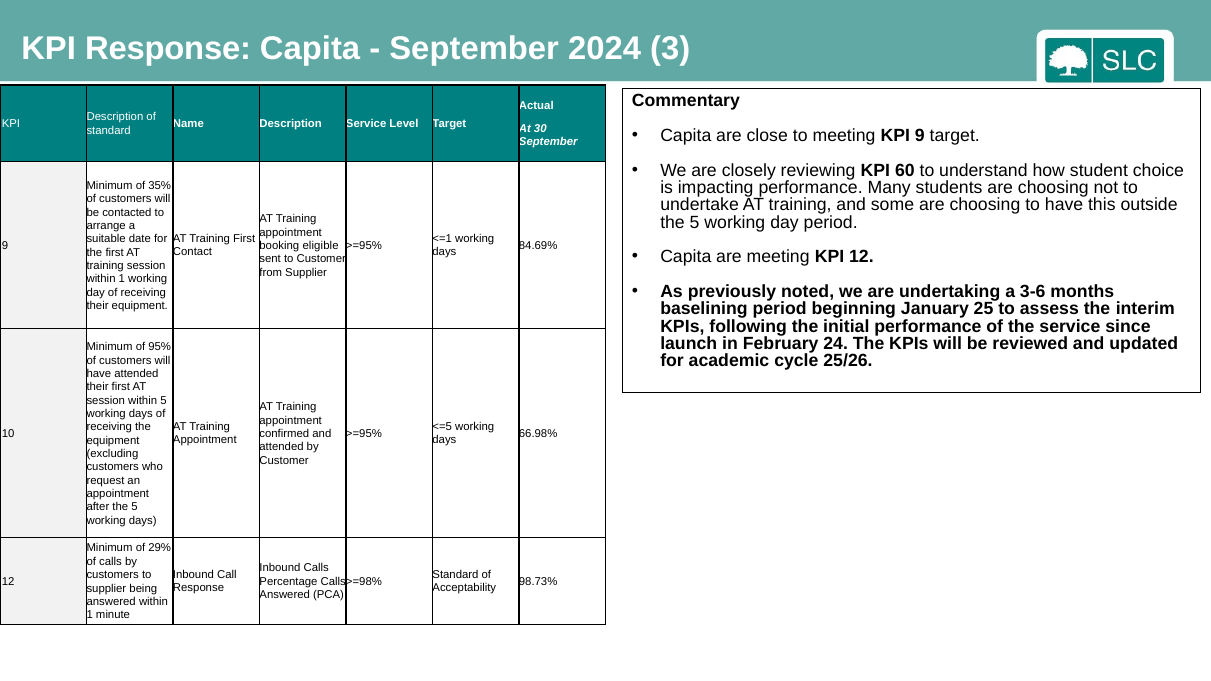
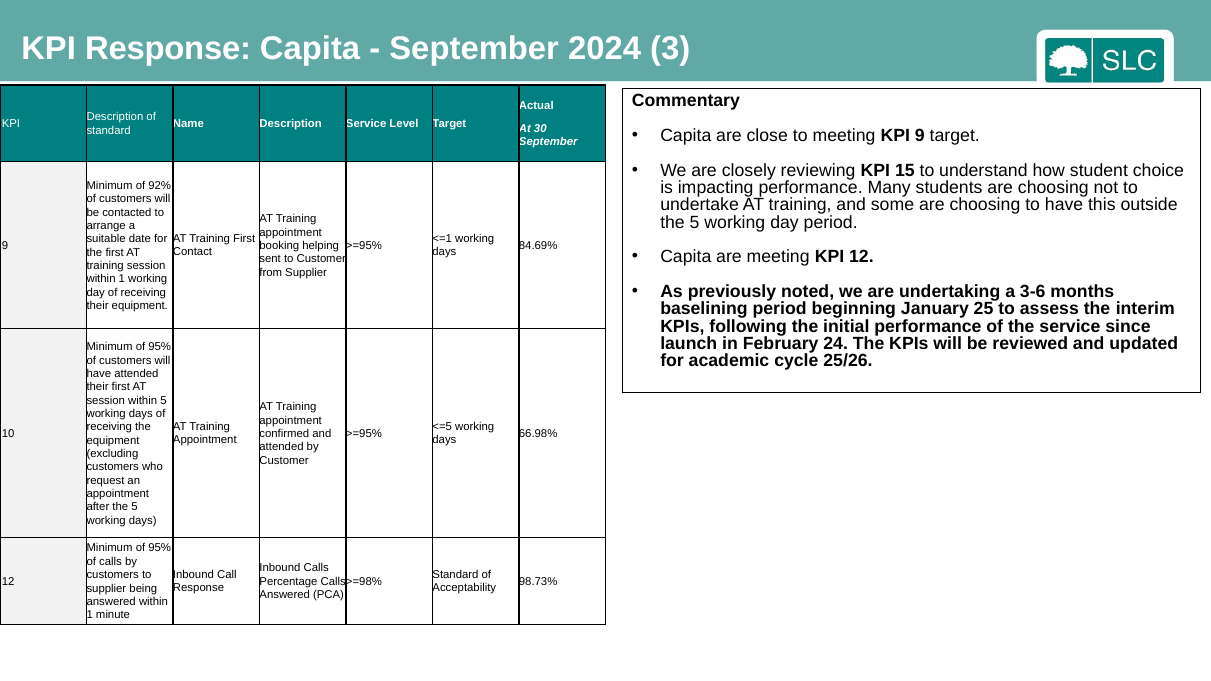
60: 60 -> 15 (905, 170)
35%: 35% -> 92% (160, 186)
eligible: eligible -> helping (321, 246)
29%: 29% -> 95% (160, 548)
